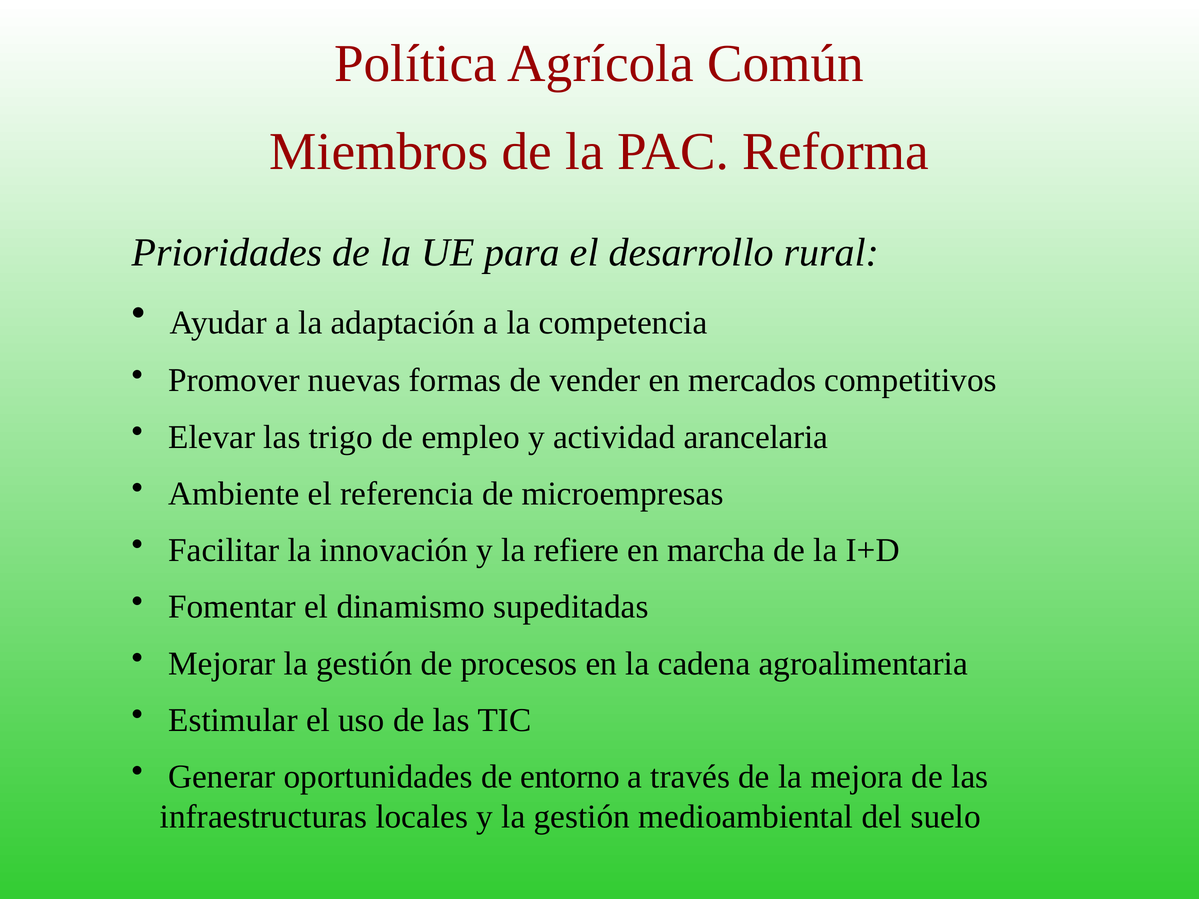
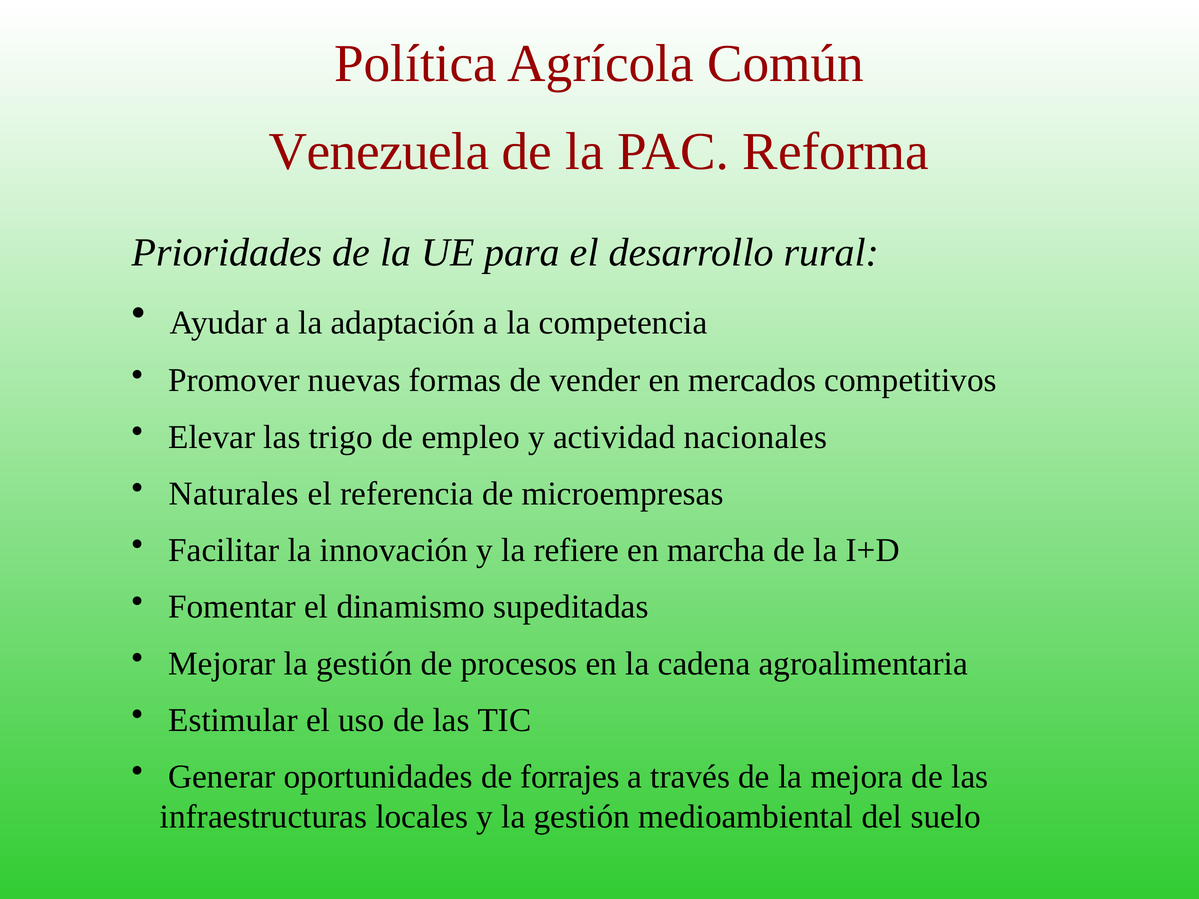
Miembros: Miembros -> Venezuela (379, 152)
arancelaria: arancelaria -> nacionales (756, 437)
Ambiente: Ambiente -> Naturales (234, 494)
entorno: entorno -> forrajes (570, 777)
